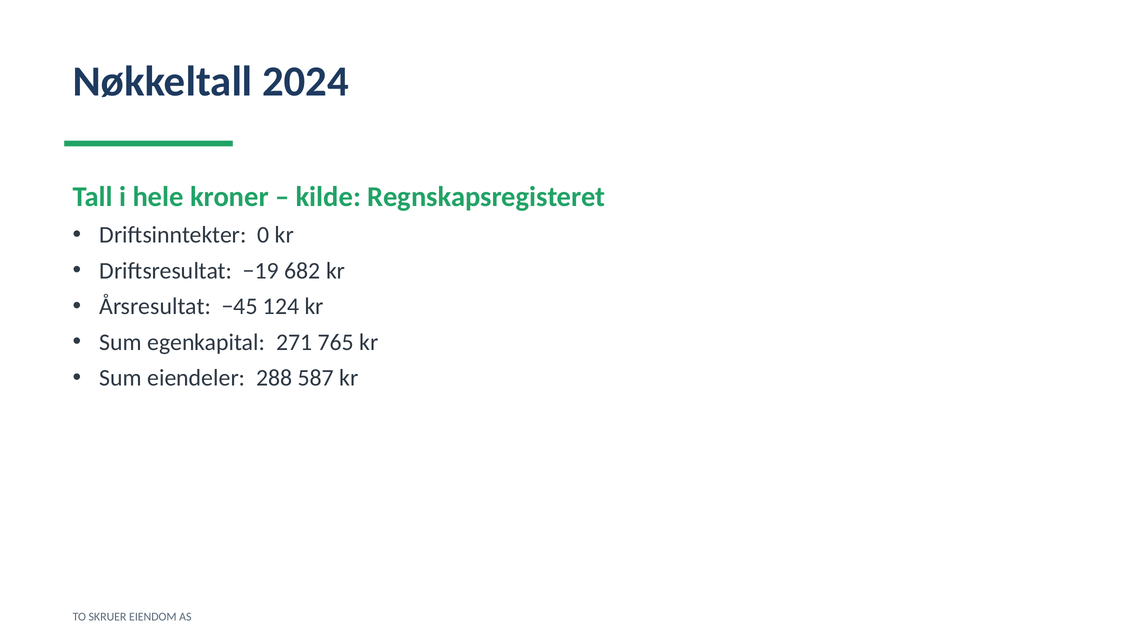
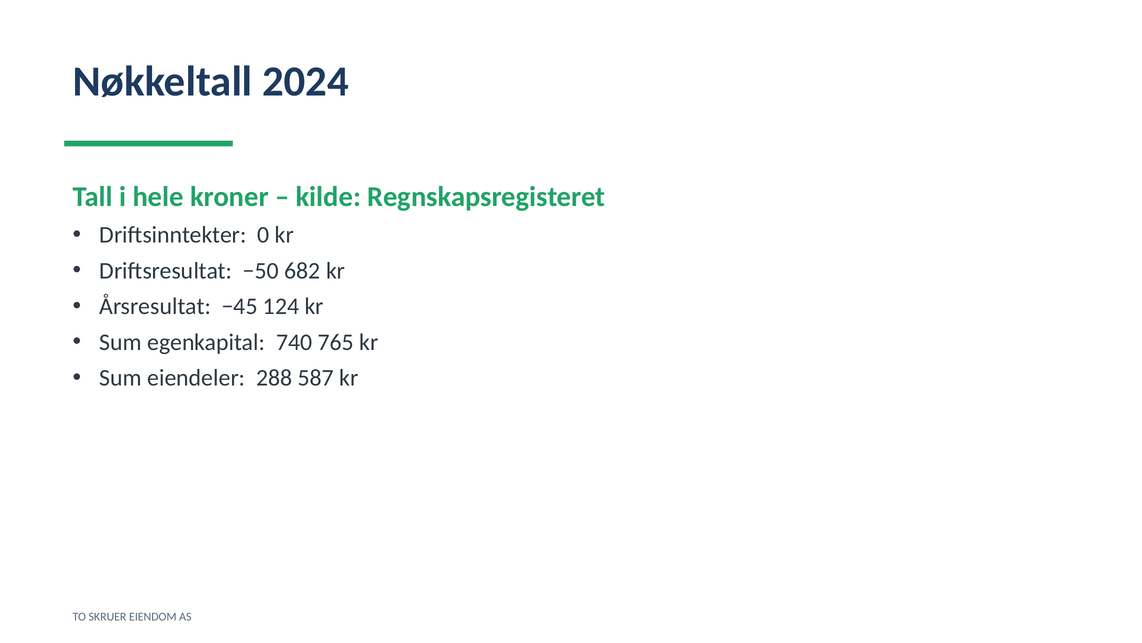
−19: −19 -> −50 (261, 271)
271: 271 -> 740 (294, 342)
